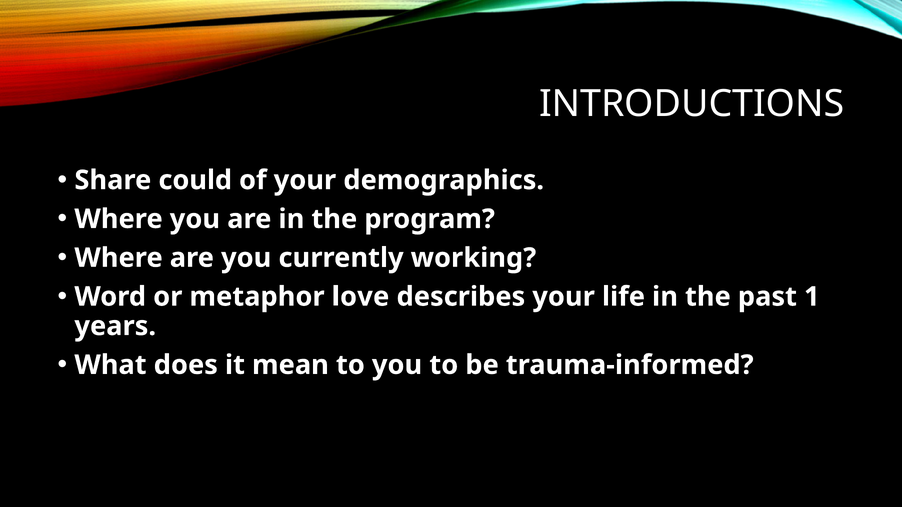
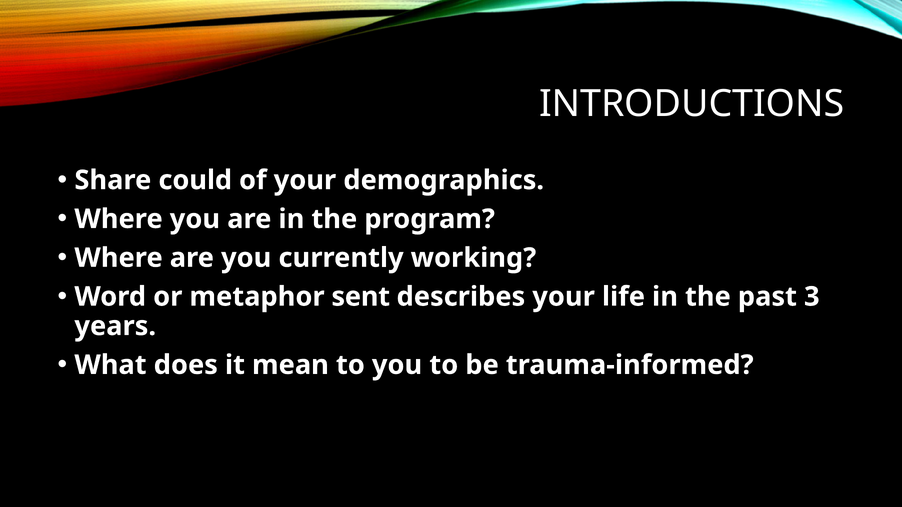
love: love -> sent (361, 297)
1: 1 -> 3 (812, 297)
